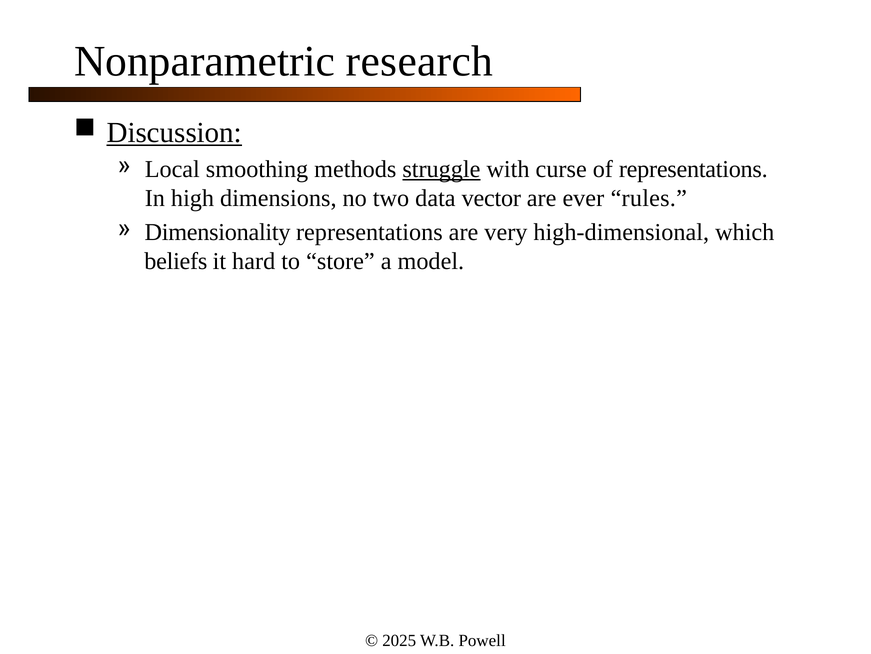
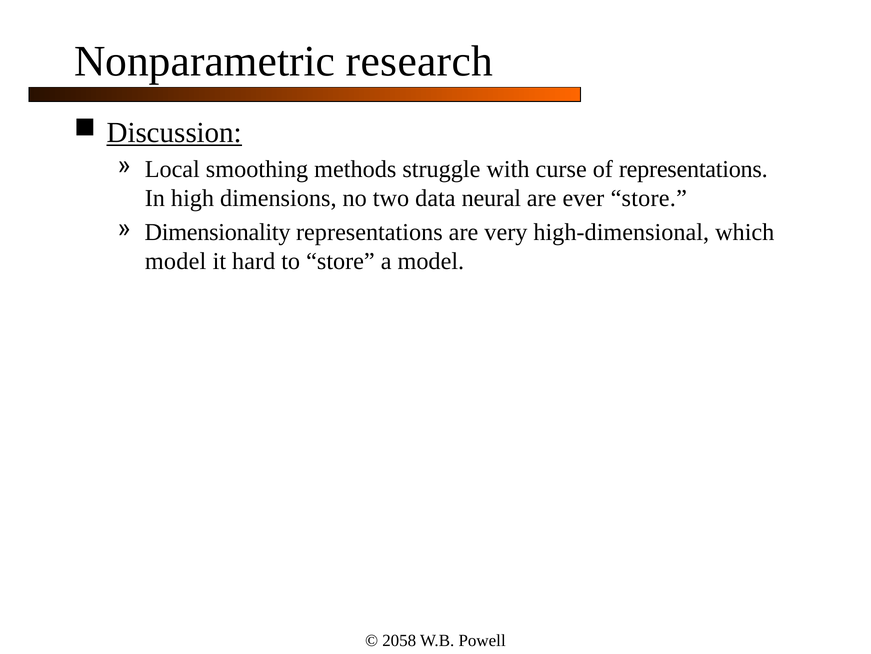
struggle underline: present -> none (441, 169)
vector: vector -> neural (491, 198)
ever rules: rules -> store (649, 198)
beliefs: beliefs -> model (176, 261)
2025: 2025 -> 2058 (399, 640)
